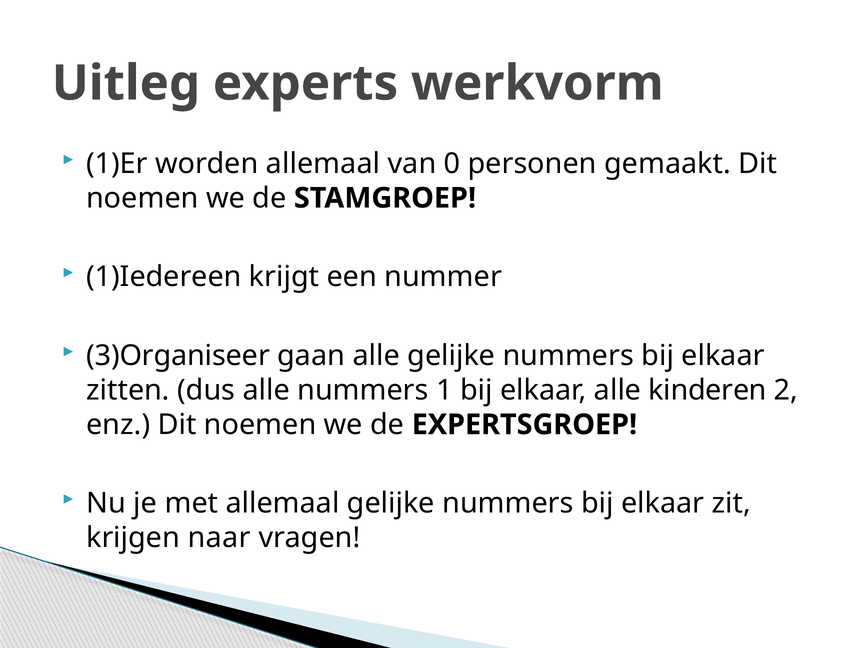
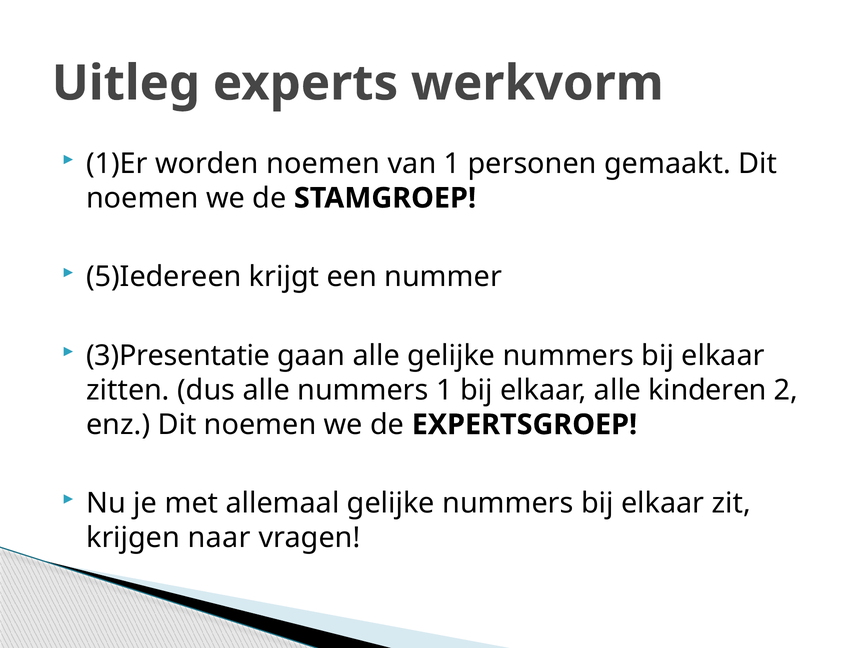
worden allemaal: allemaal -> noemen (323, 164)
van 0: 0 -> 1 (452, 164)
1)Iedereen: 1)Iedereen -> 5)Iedereen (164, 277)
3)Organiseer: 3)Organiseer -> 3)Presentatie (178, 356)
